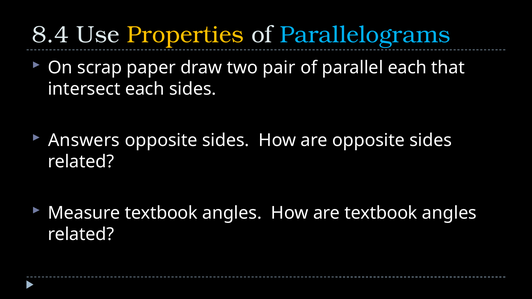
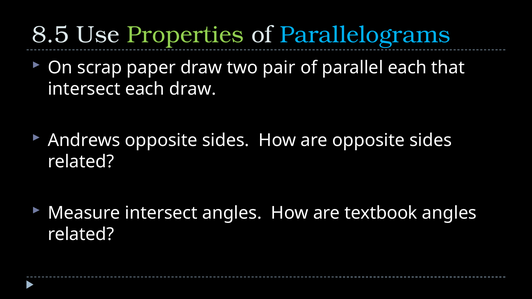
8.4: 8.4 -> 8.5 (50, 35)
Properties colour: yellow -> light green (185, 35)
each sides: sides -> draw (193, 89)
Answers: Answers -> Andrews (84, 140)
Measure textbook: textbook -> intersect (161, 213)
